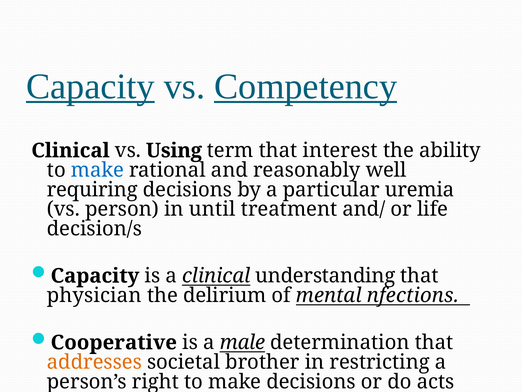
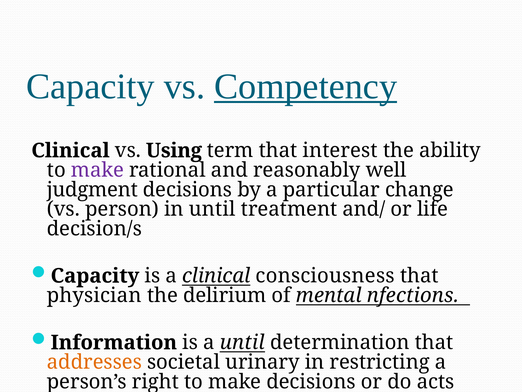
Capacity underline: present -> none (90, 86)
make colour: blue -> purple (97, 170)
requiring: requiring -> judgment (92, 189)
uremia: uremia -> change (419, 189)
understanding: understanding -> consciousness (325, 276)
Cooperative: Cooperative -> Information (114, 342)
a male: male -> until (242, 342)
brother: brother -> urinary (262, 362)
